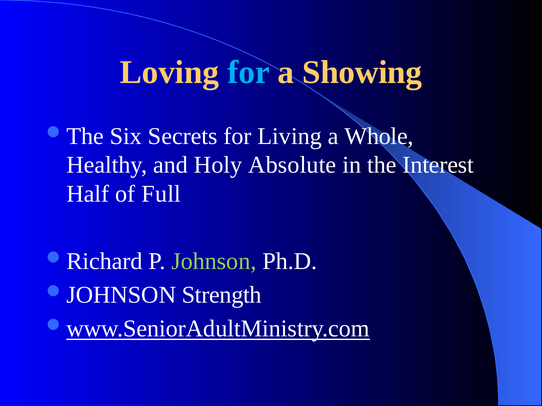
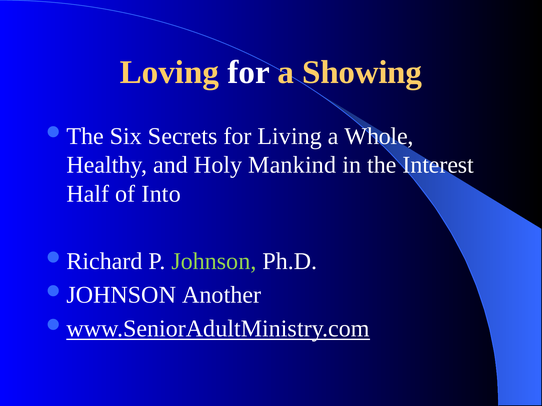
for colour: light blue -> white (249, 72)
Absolute: Absolute -> Mankind (292, 165)
Full: Full -> Into (161, 194)
Strength: Strength -> Another (222, 295)
